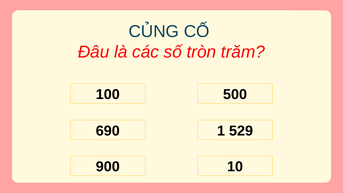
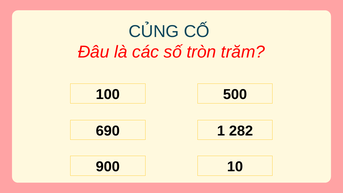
529: 529 -> 282 (241, 131)
